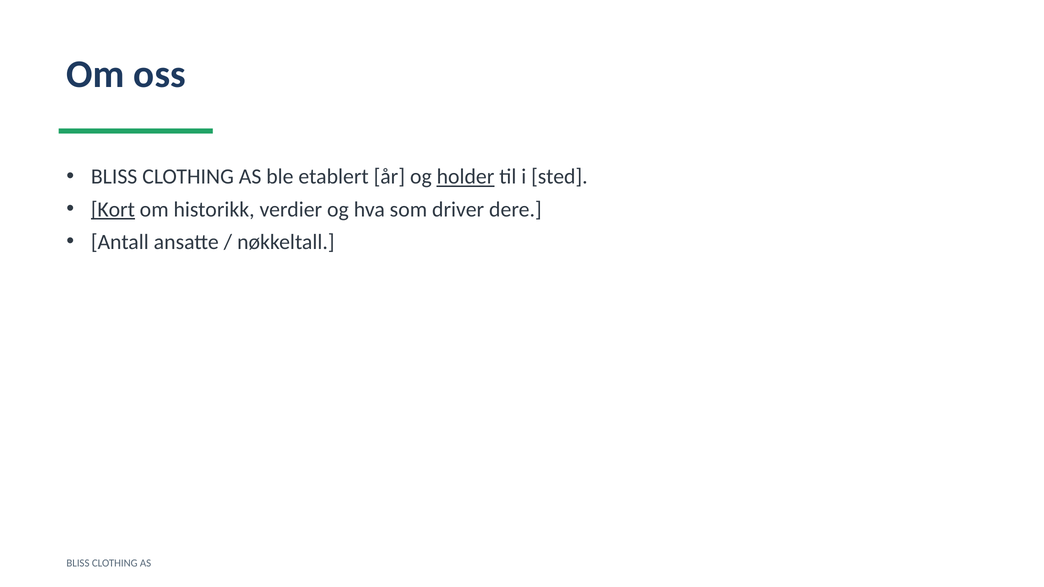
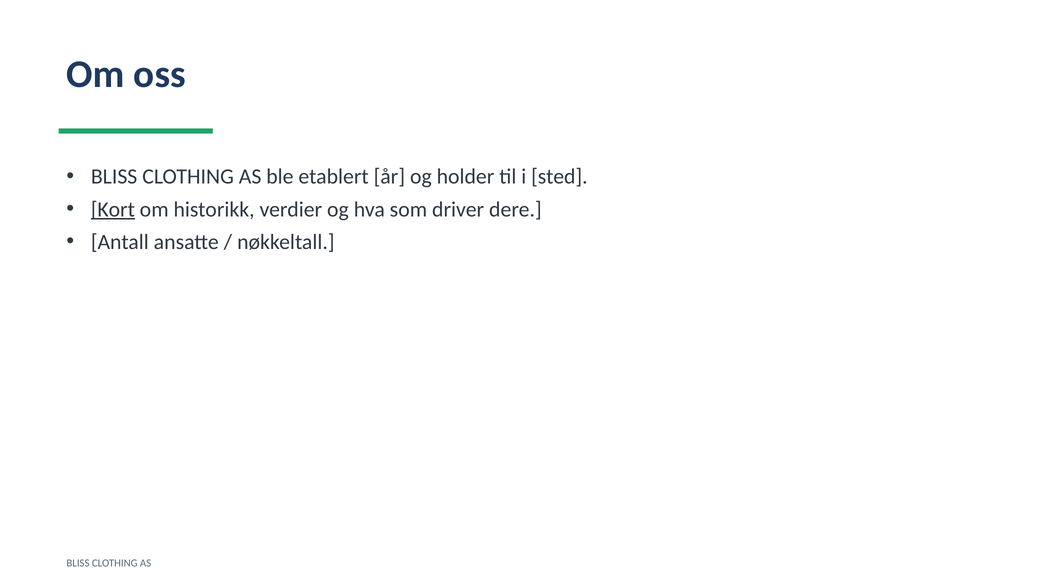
holder underline: present -> none (466, 177)
